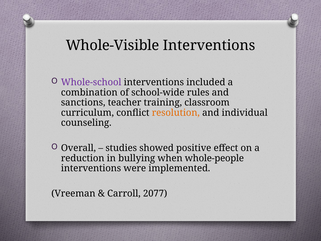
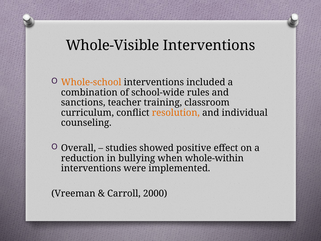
Whole-school colour: purple -> orange (91, 82)
whole-people: whole-people -> whole-within (214, 158)
2077: 2077 -> 2000 (155, 193)
